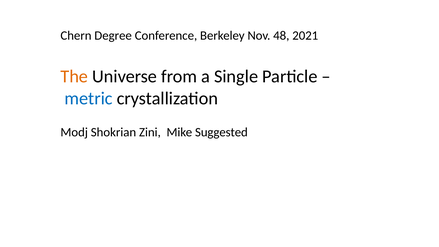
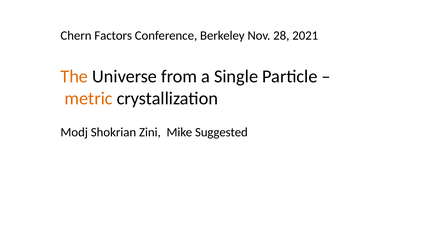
Degree: Degree -> Factors (113, 36)
48: 48 -> 28 (281, 36)
metric colour: blue -> orange (89, 99)
